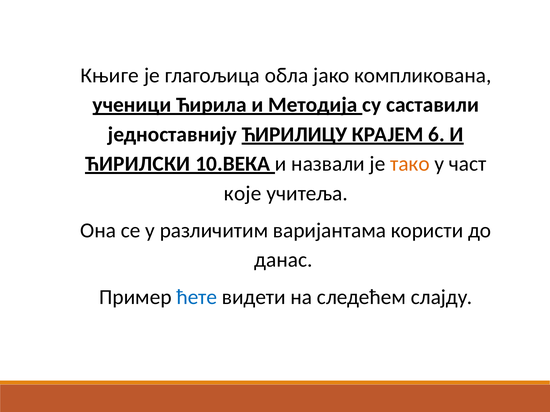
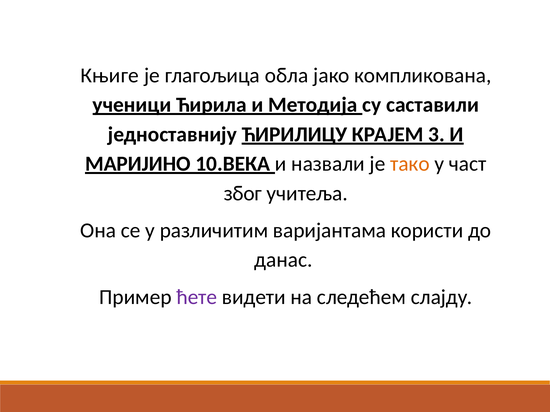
6: 6 -> 3 (437, 135)
ЋИРИЛСКИ: ЋИРИЛСКИ -> МАРИЈИНО (138, 164)
које: које -> због (243, 194)
ћете colour: blue -> purple (197, 297)
